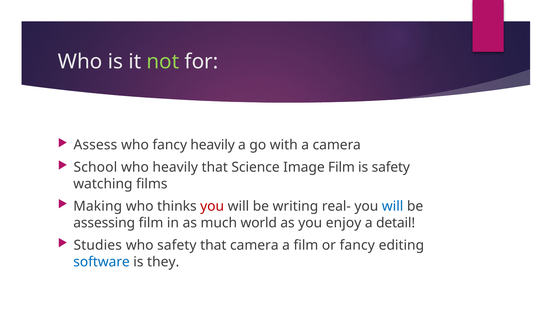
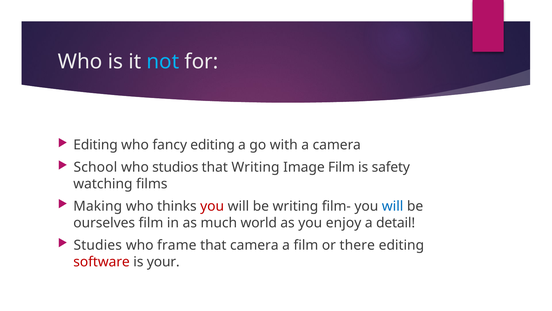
not colour: light green -> light blue (163, 62)
Assess: Assess -> Editing (96, 145)
fancy heavily: heavily -> editing (213, 145)
who heavily: heavily -> studios (175, 167)
that Science: Science -> Writing (255, 167)
real-: real- -> film- (336, 206)
assessing: assessing -> ourselves (104, 223)
who safety: safety -> frame (177, 245)
or fancy: fancy -> there (357, 245)
software colour: blue -> red (102, 261)
they: they -> your (163, 261)
